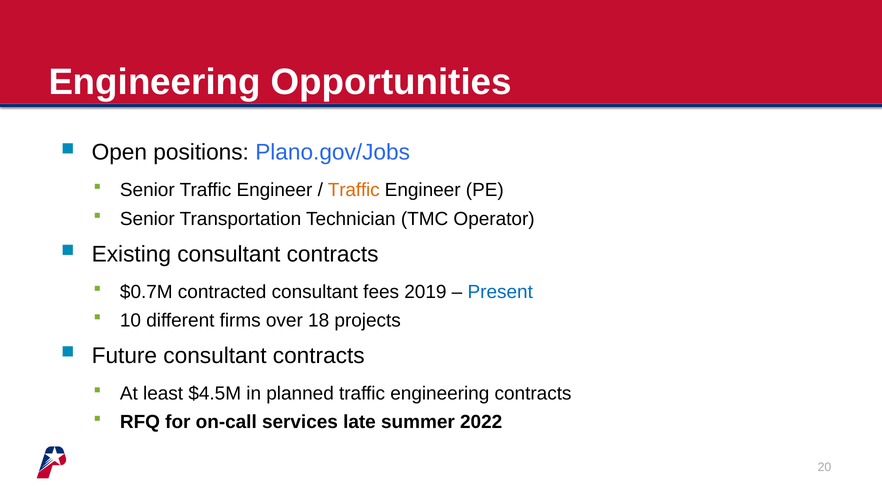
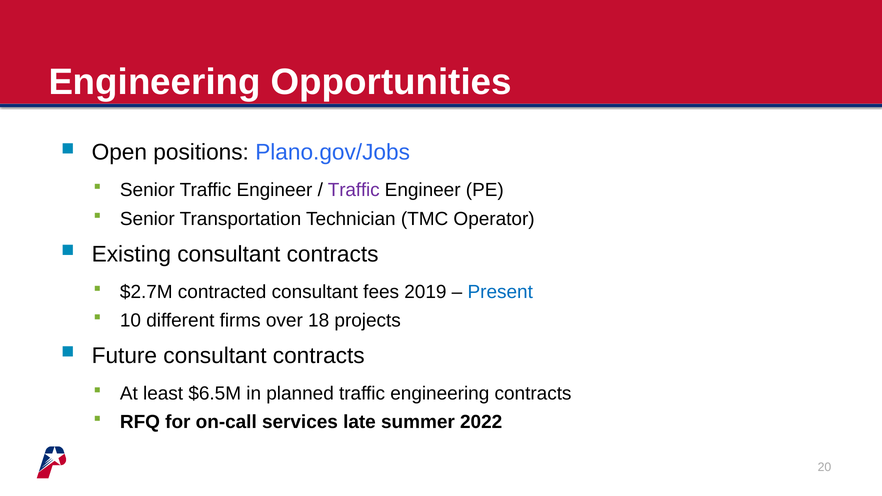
Traffic colour: orange -> purple (354, 190)
$0.7M: $0.7M -> $2.7M (146, 292)
$4.5M: $4.5M -> $6.5M (215, 394)
